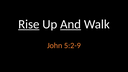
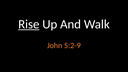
And underline: present -> none (71, 24)
